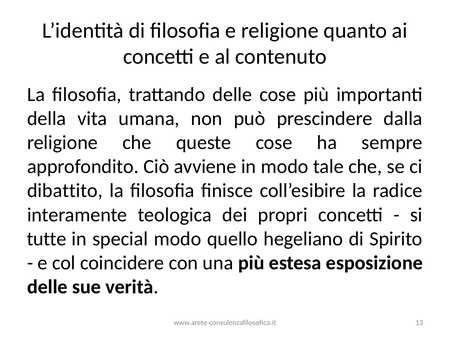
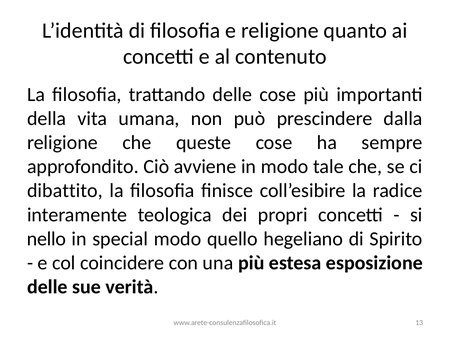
tutte: tutte -> nello (47, 238)
